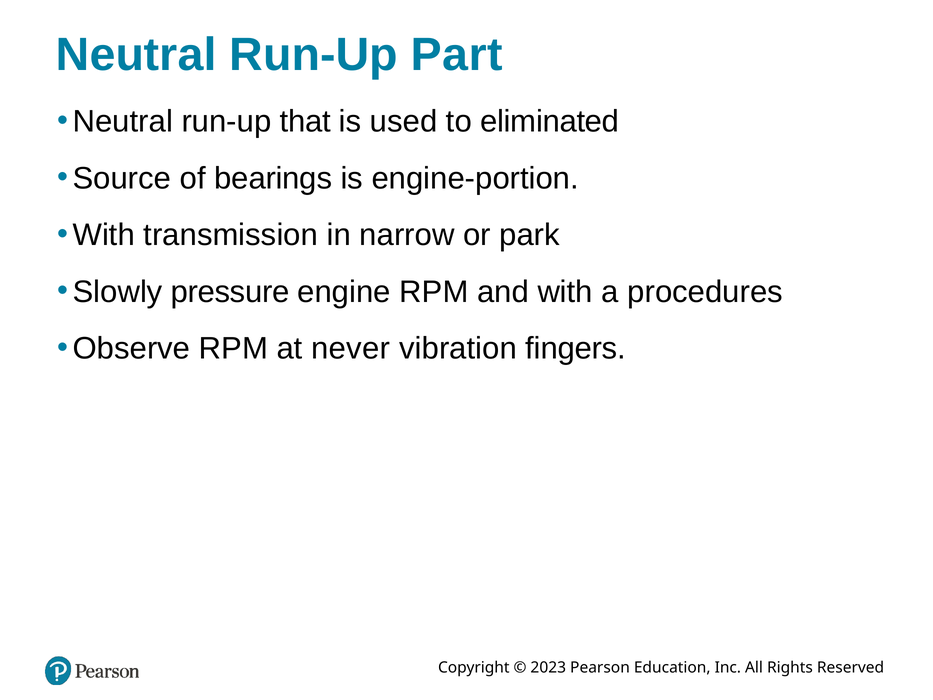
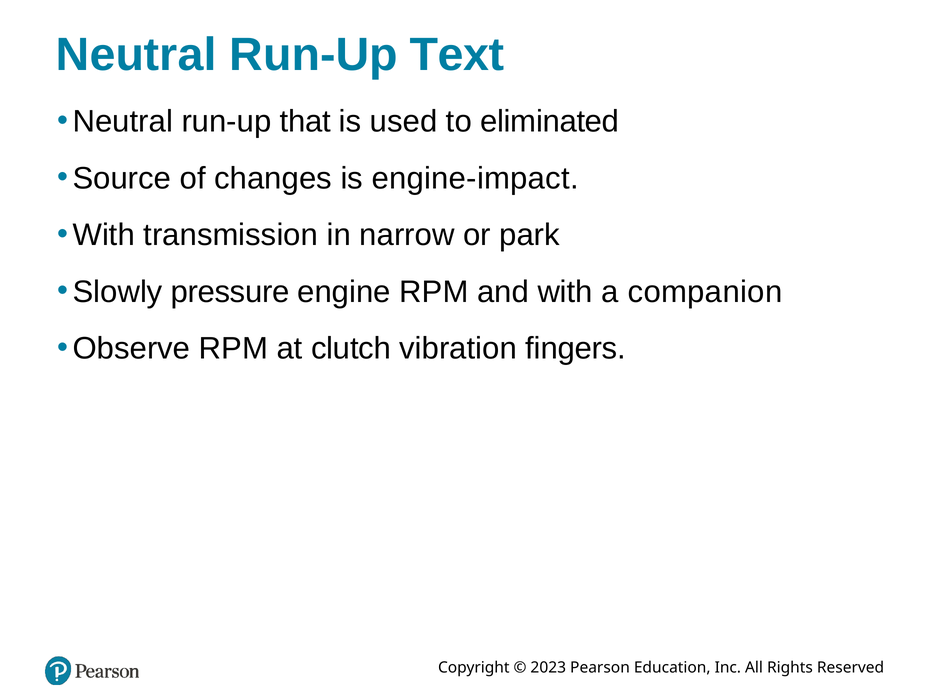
Part: Part -> Text (457, 55)
bearings: bearings -> changes (273, 178)
engine-portion: engine-portion -> engine-impact (475, 178)
procedures: procedures -> companion (705, 292)
never: never -> clutch (351, 349)
